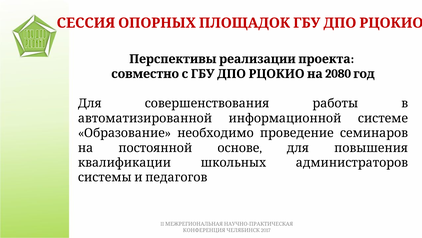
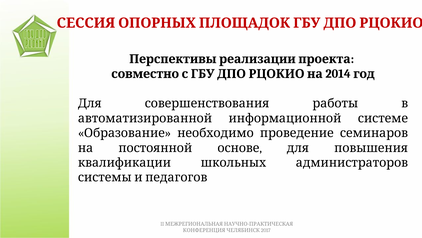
2080: 2080 -> 2014 (338, 74)
